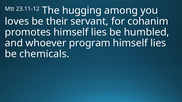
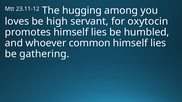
their: their -> high (57, 21)
cohanim: cohanim -> oxytocin (148, 21)
program: program -> common (90, 43)
chemicals: chemicals -> gathering (44, 54)
